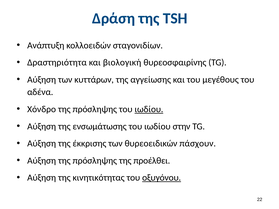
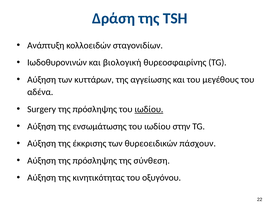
Δραστηριότητα: Δραστηριότητα -> Ιωδοθυρονινών (57, 63)
Χόνδρο: Χόνδρο -> Surgery (42, 109)
προέλθει: προέλθει -> σύνθεση (152, 161)
οξυγόνου underline: present -> none (162, 178)
